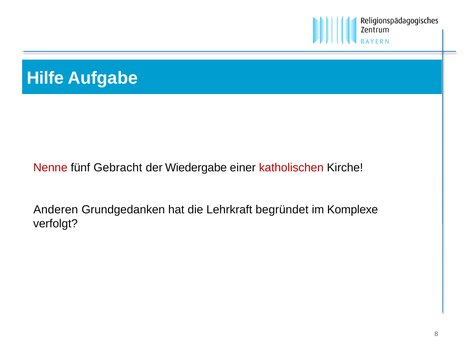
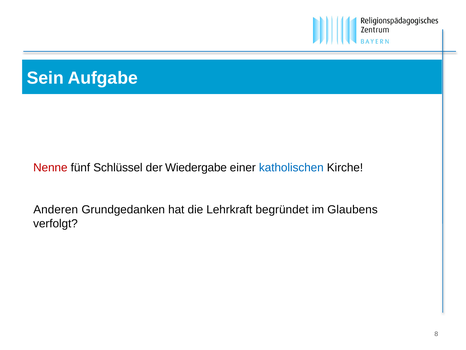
Hilfe: Hilfe -> Sein (45, 78)
Gebracht: Gebracht -> Schlüssel (118, 167)
katholischen colour: red -> blue (291, 167)
Komplexe: Komplexe -> Glaubens (352, 209)
